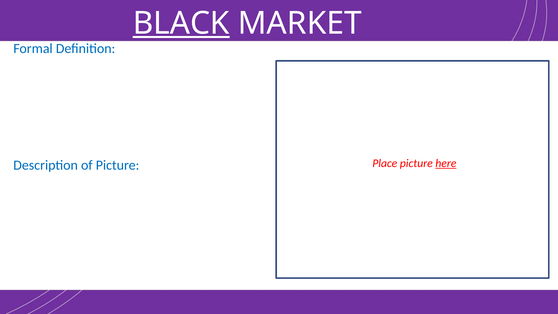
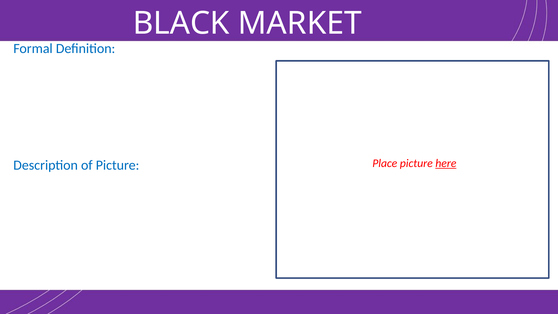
BLACK underline: present -> none (181, 23)
